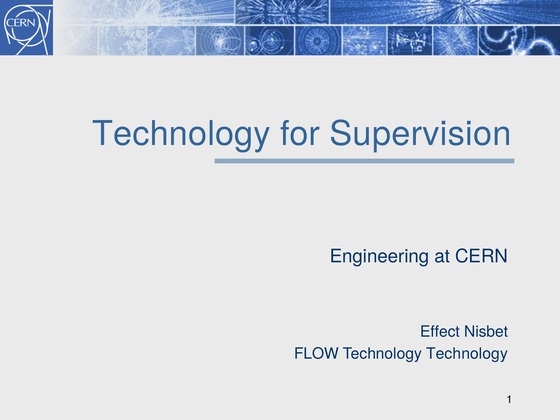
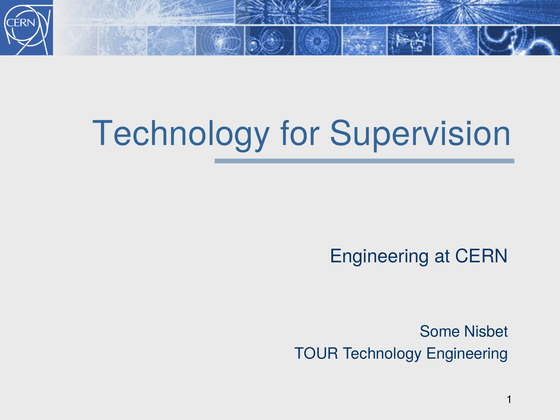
Effect: Effect -> Some (440, 332)
FLOW: FLOW -> TOUR (316, 354)
Technology Technology: Technology -> Engineering (467, 354)
